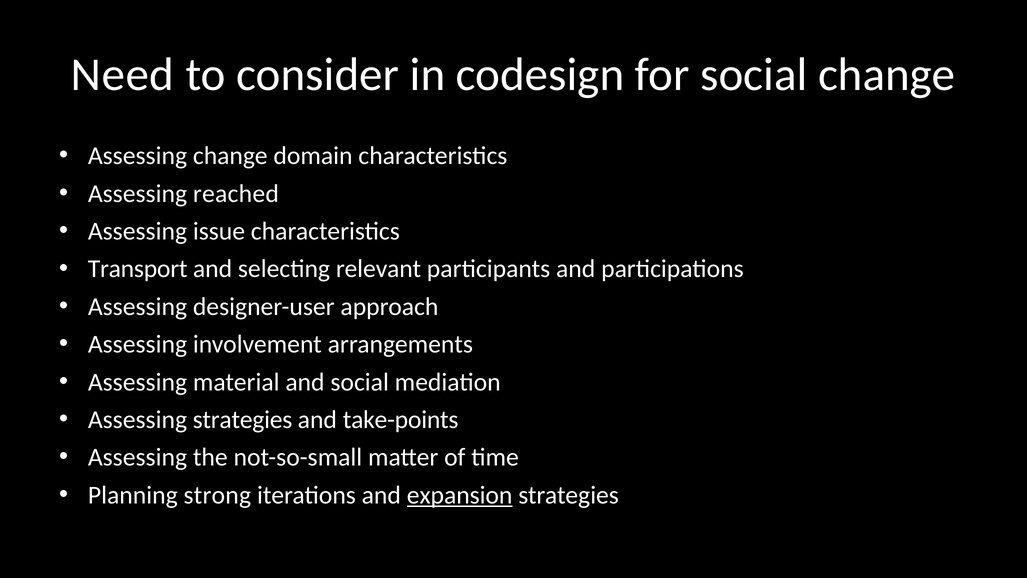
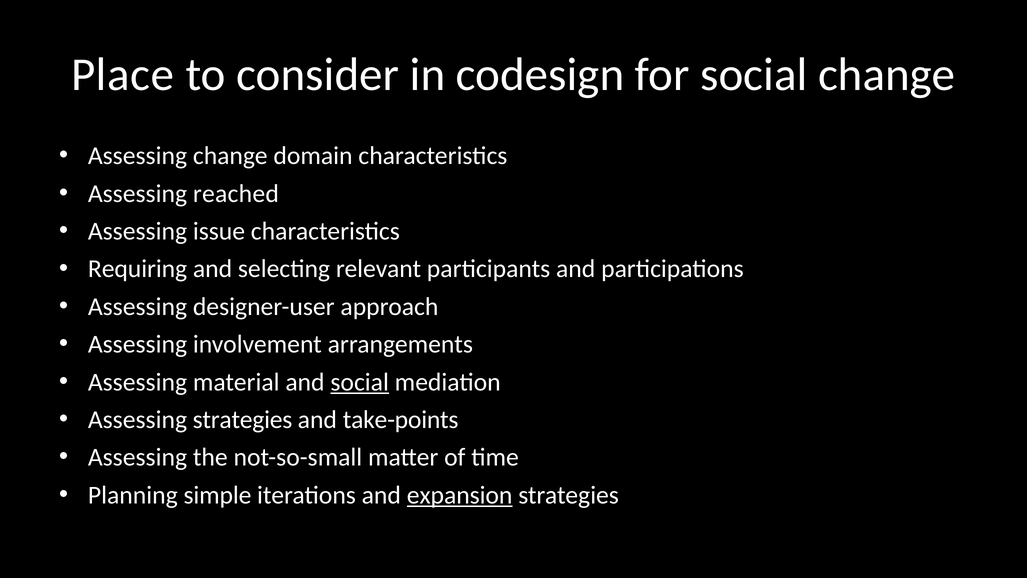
Need: Need -> Place (123, 75)
Transport: Transport -> Requiring (138, 269)
social underline: none -> present (360, 382)
strong: strong -> simple (217, 495)
